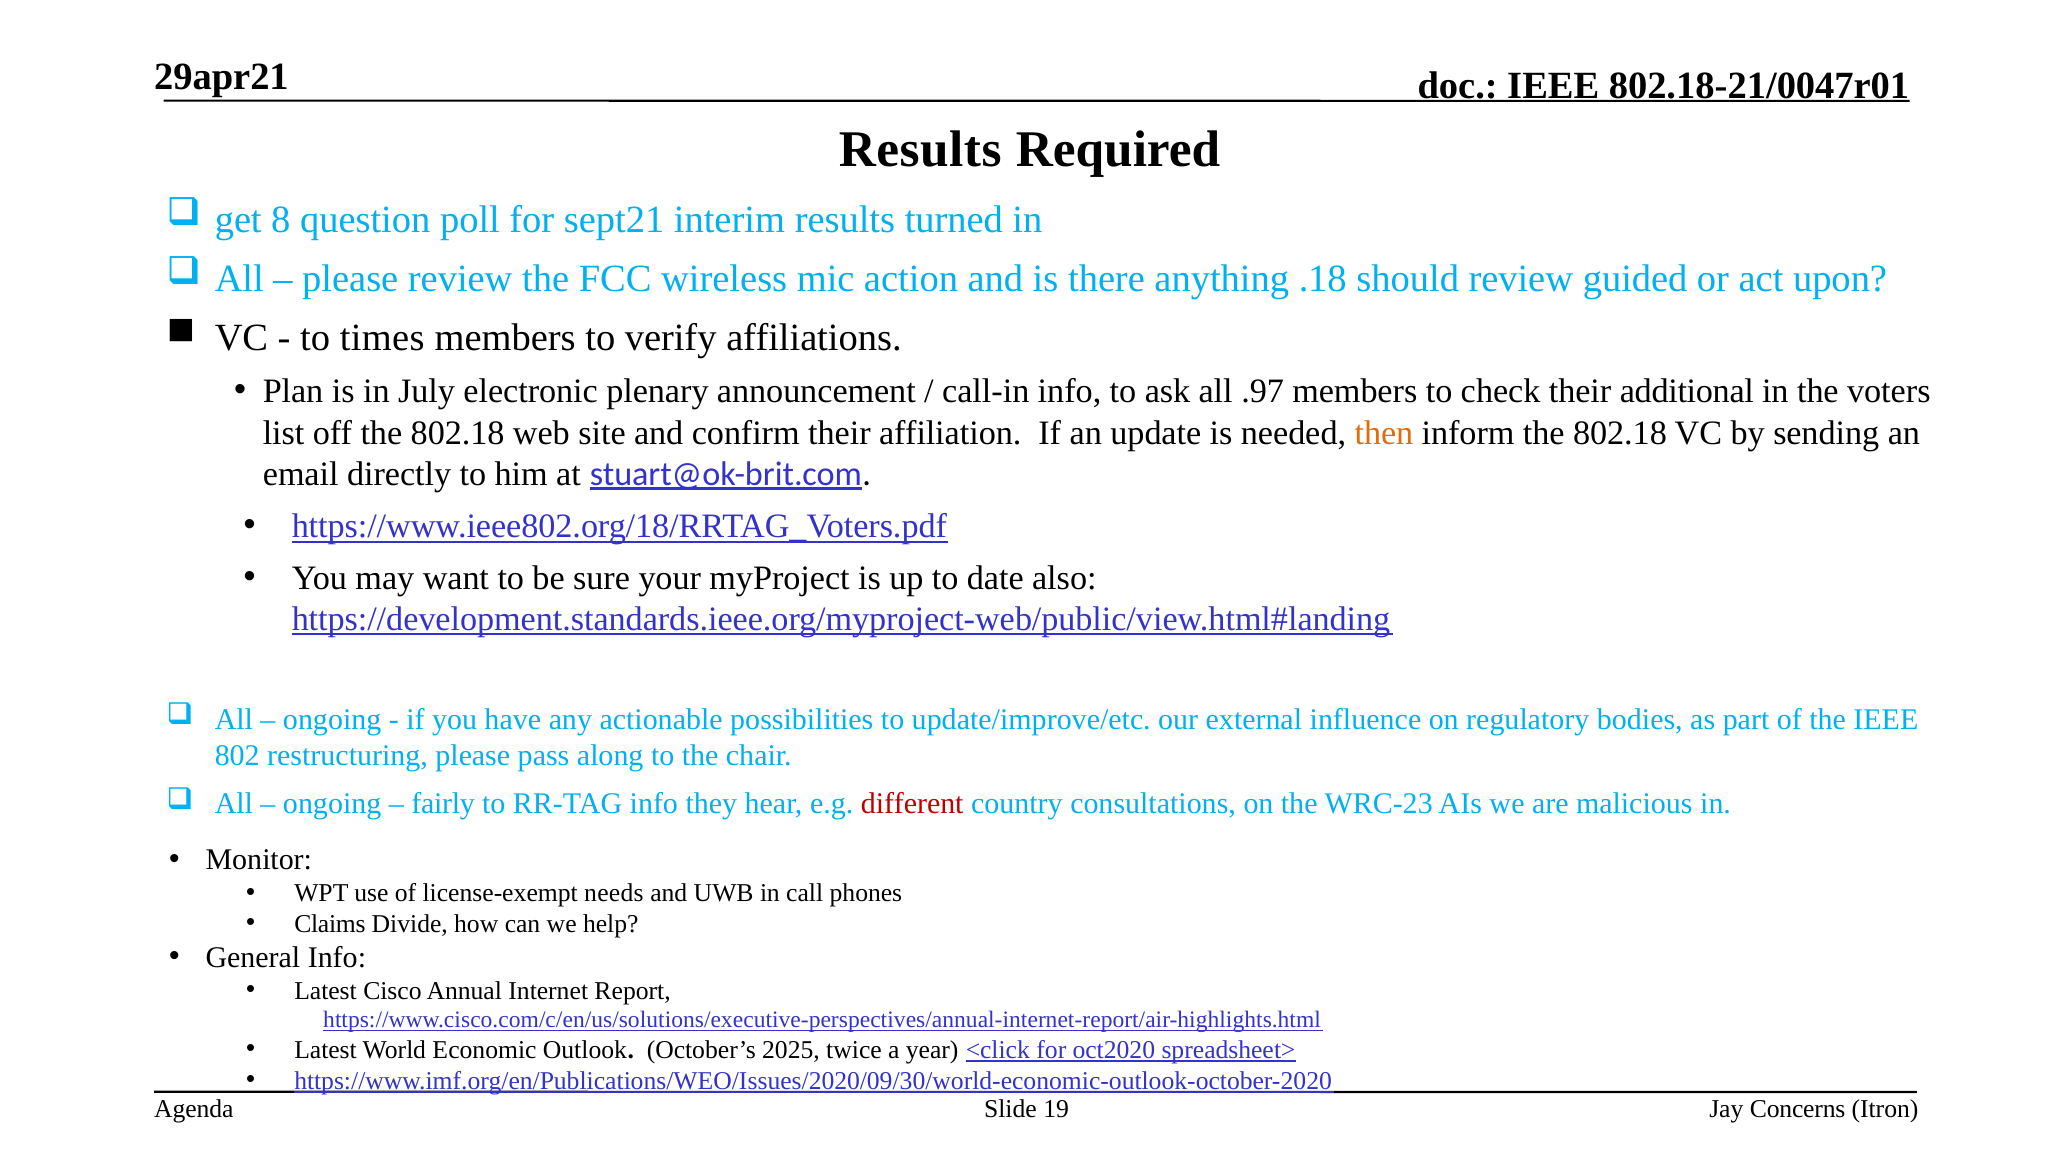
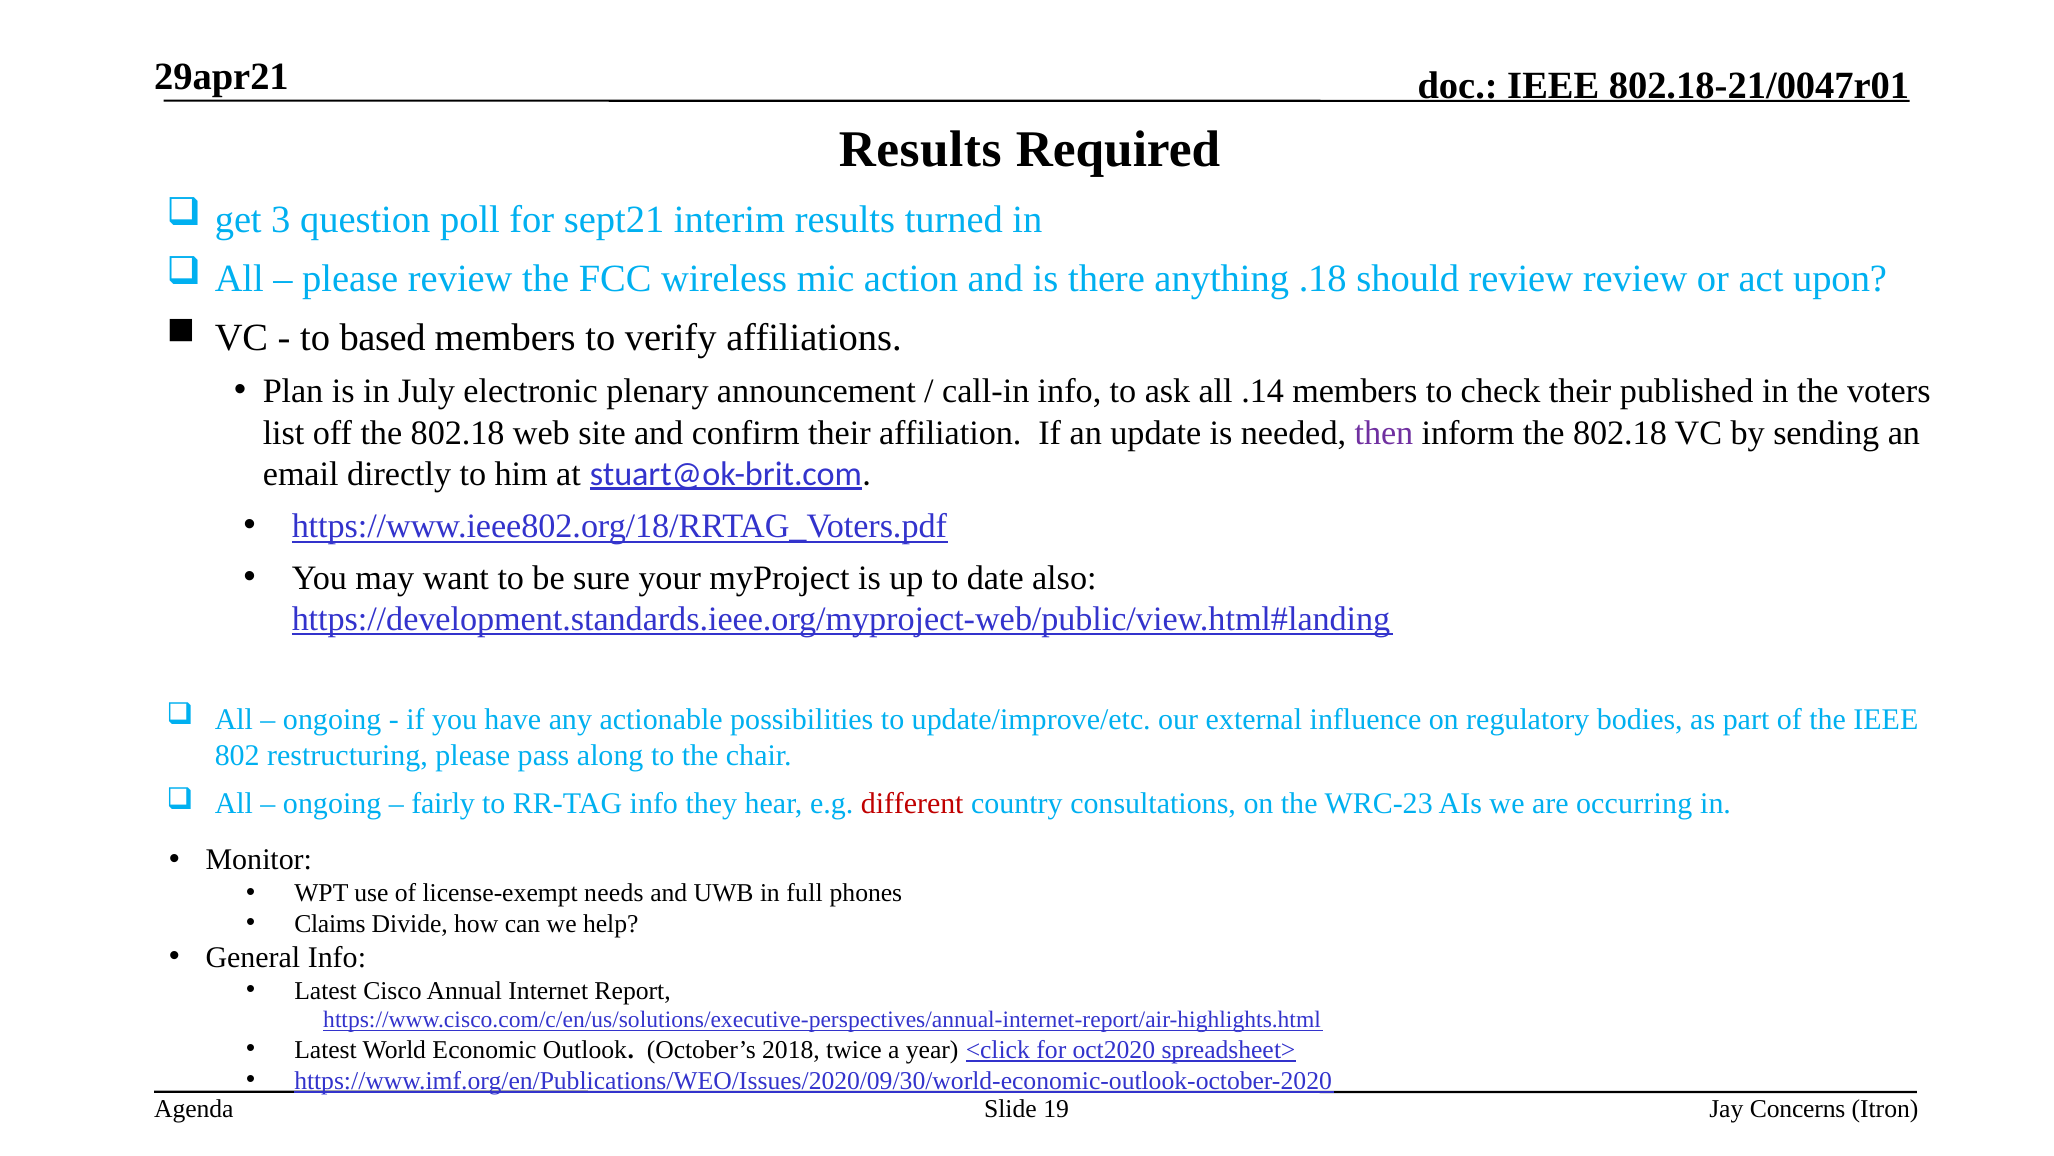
8: 8 -> 3 (281, 219)
review guided: guided -> review (1635, 278)
times: times -> based (383, 337)
.97: .97 -> .14 (1263, 391)
additional: additional -> published (1687, 391)
then colour: orange -> purple (1384, 433)
malicious: malicious -> occurring (1634, 804)
call: call -> full (805, 892)
2025: 2025 -> 2018 (791, 1049)
